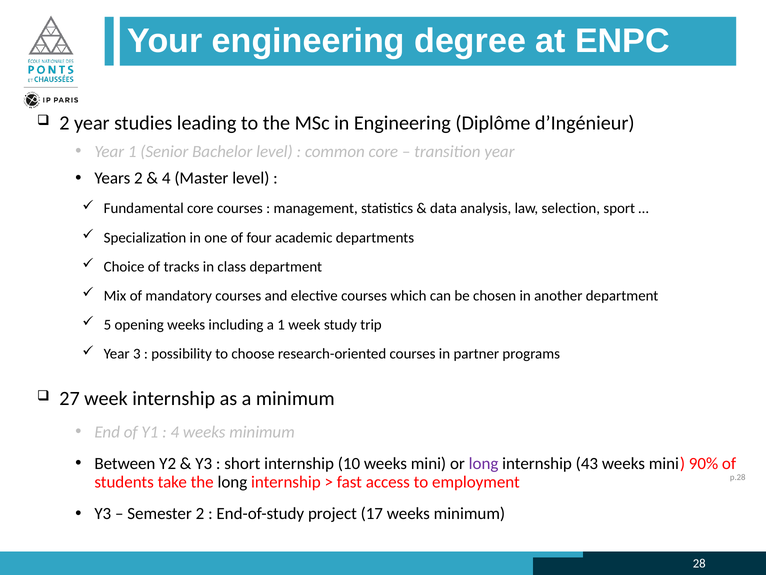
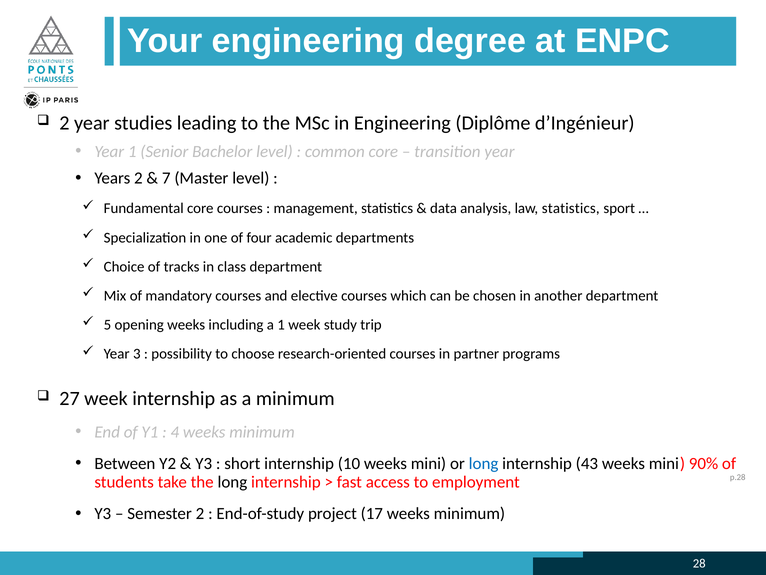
4: 4 -> 7 (166, 178)
law selection: selection -> statistics (571, 208)
long colour: purple -> blue (484, 463)
